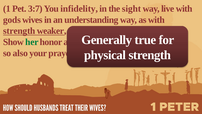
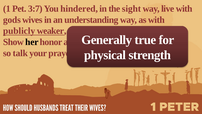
You infidelity: infidelity -> hindered (79, 9)
strength: strength -> publicly (19, 31)
her colour: green -> black (32, 42)
also: also -> talk (20, 53)
